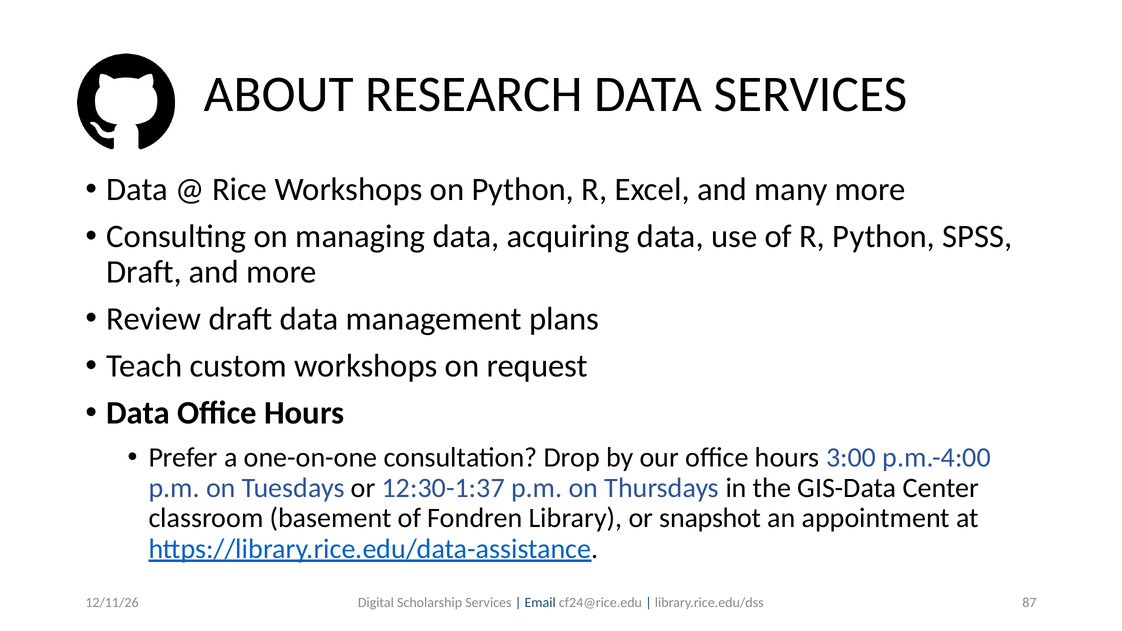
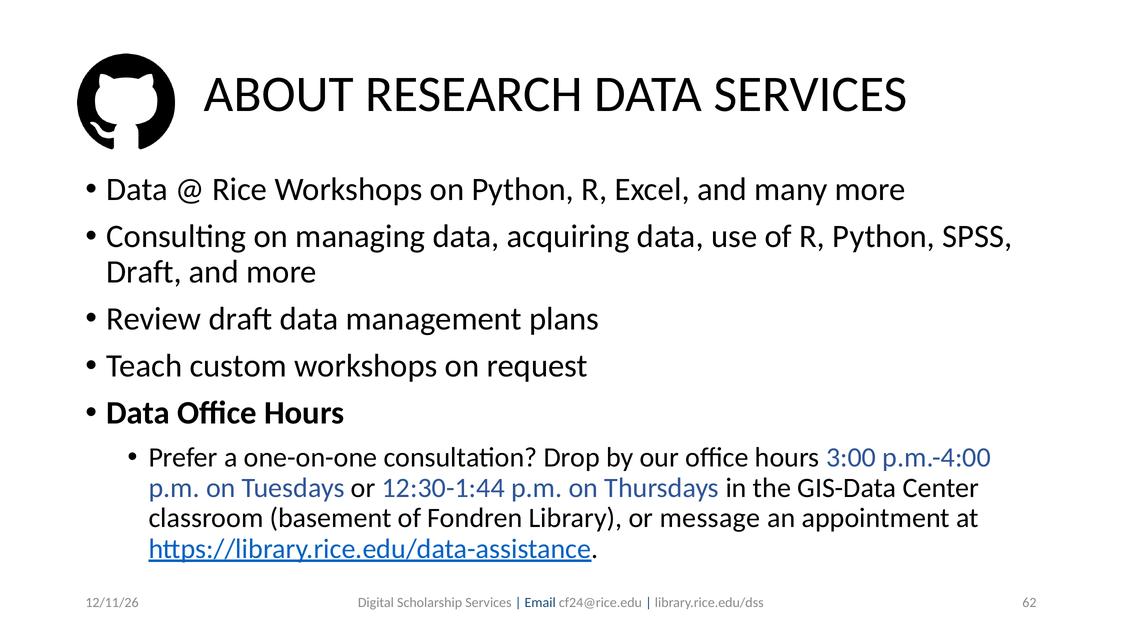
12:30-1:37: 12:30-1:37 -> 12:30-1:44 (443, 488)
snapshot: snapshot -> message (710, 518)
87: 87 -> 62 (1029, 603)
